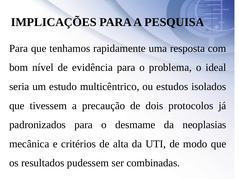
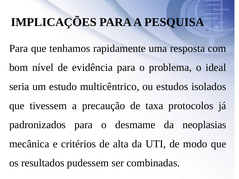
dois: dois -> taxa (154, 106)
